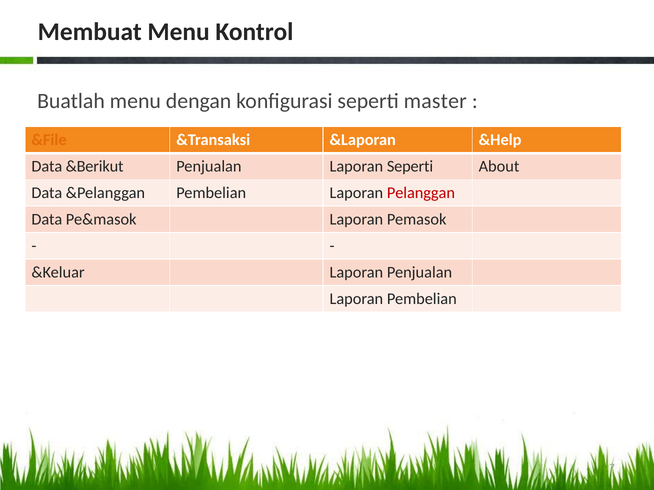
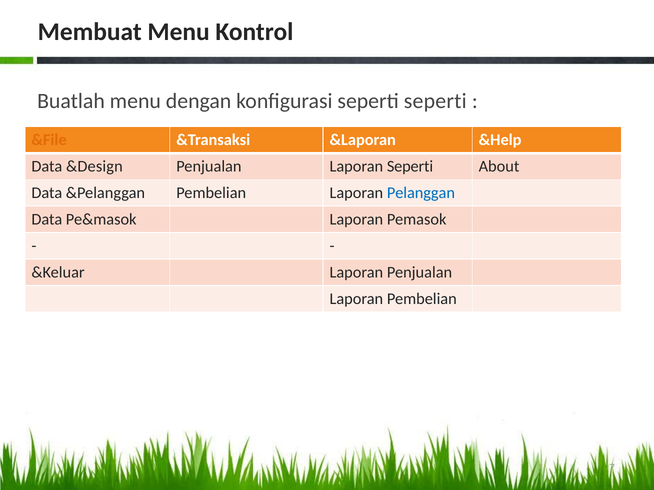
seperti master: master -> seperti (435, 101)
&Berikut: &Berikut -> &Design (94, 167)
Pelanggan colour: red -> blue (421, 193)
